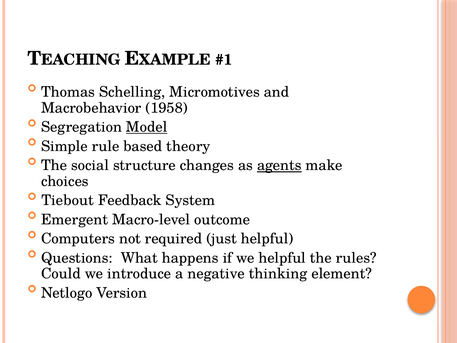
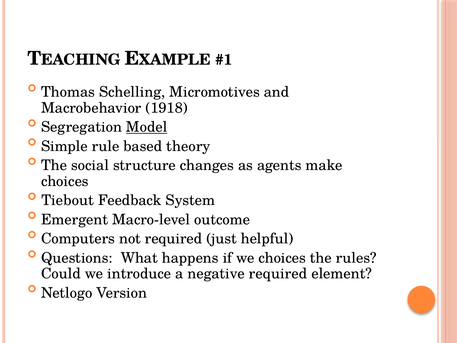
1958: 1958 -> 1918 (167, 108)
agents underline: present -> none (279, 165)
we helpful: helpful -> choices (282, 258)
negative thinking: thinking -> required (278, 274)
